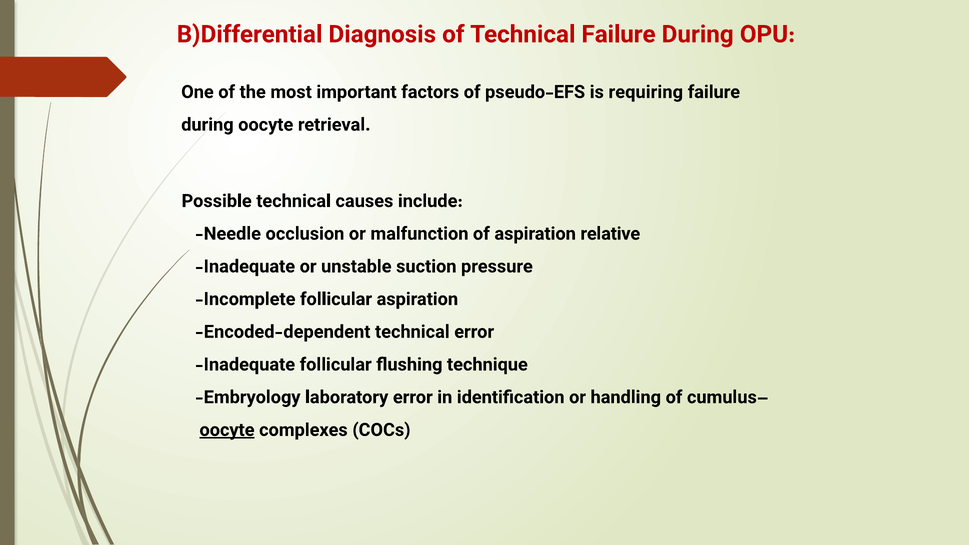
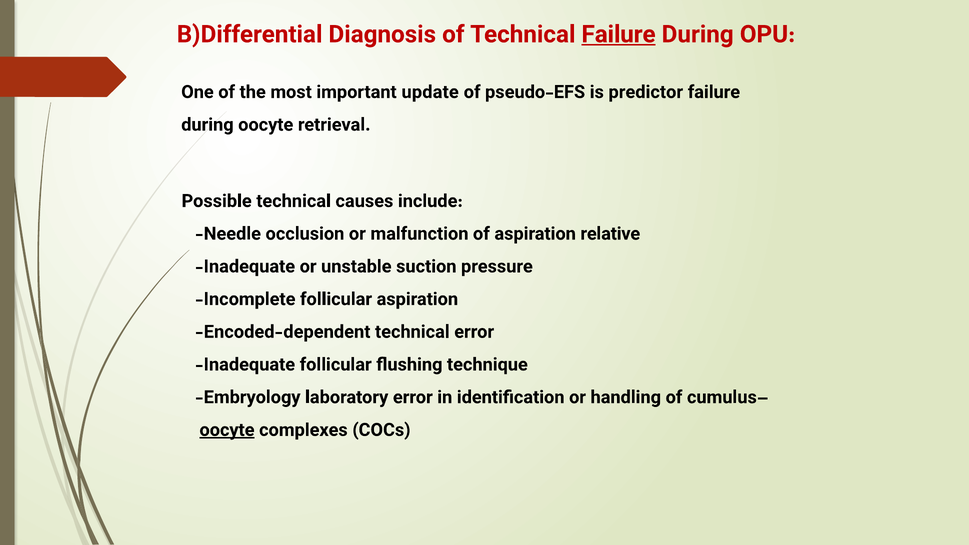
Failure underline: none -> present (619, 34)
factors: factors -> update (430, 92)
requiring: requiring -> predictor (646, 92)
